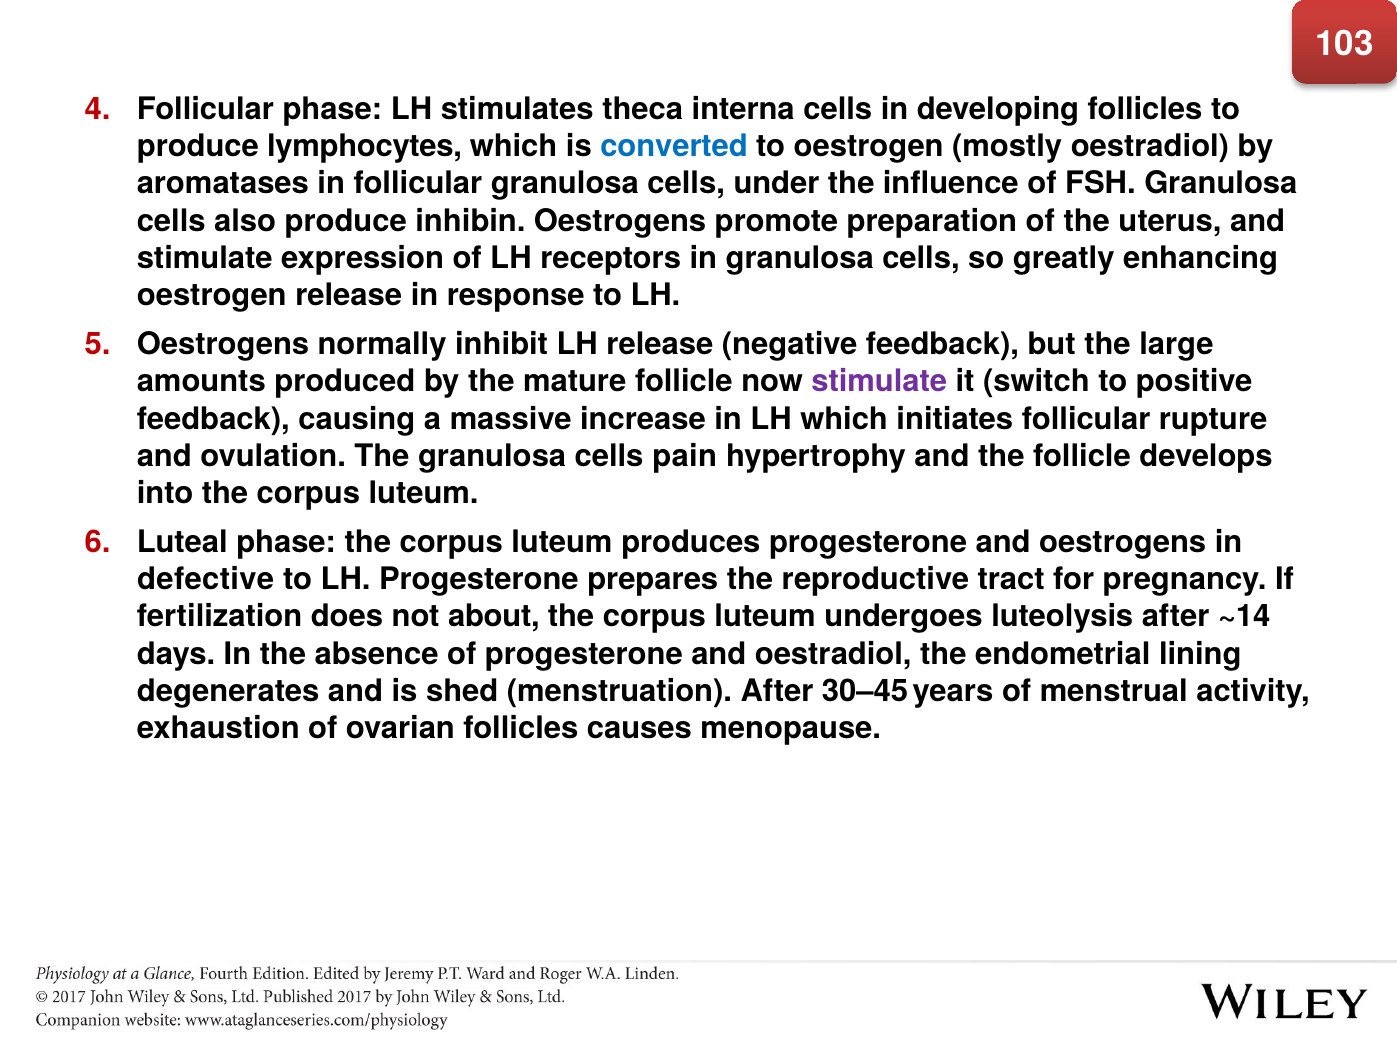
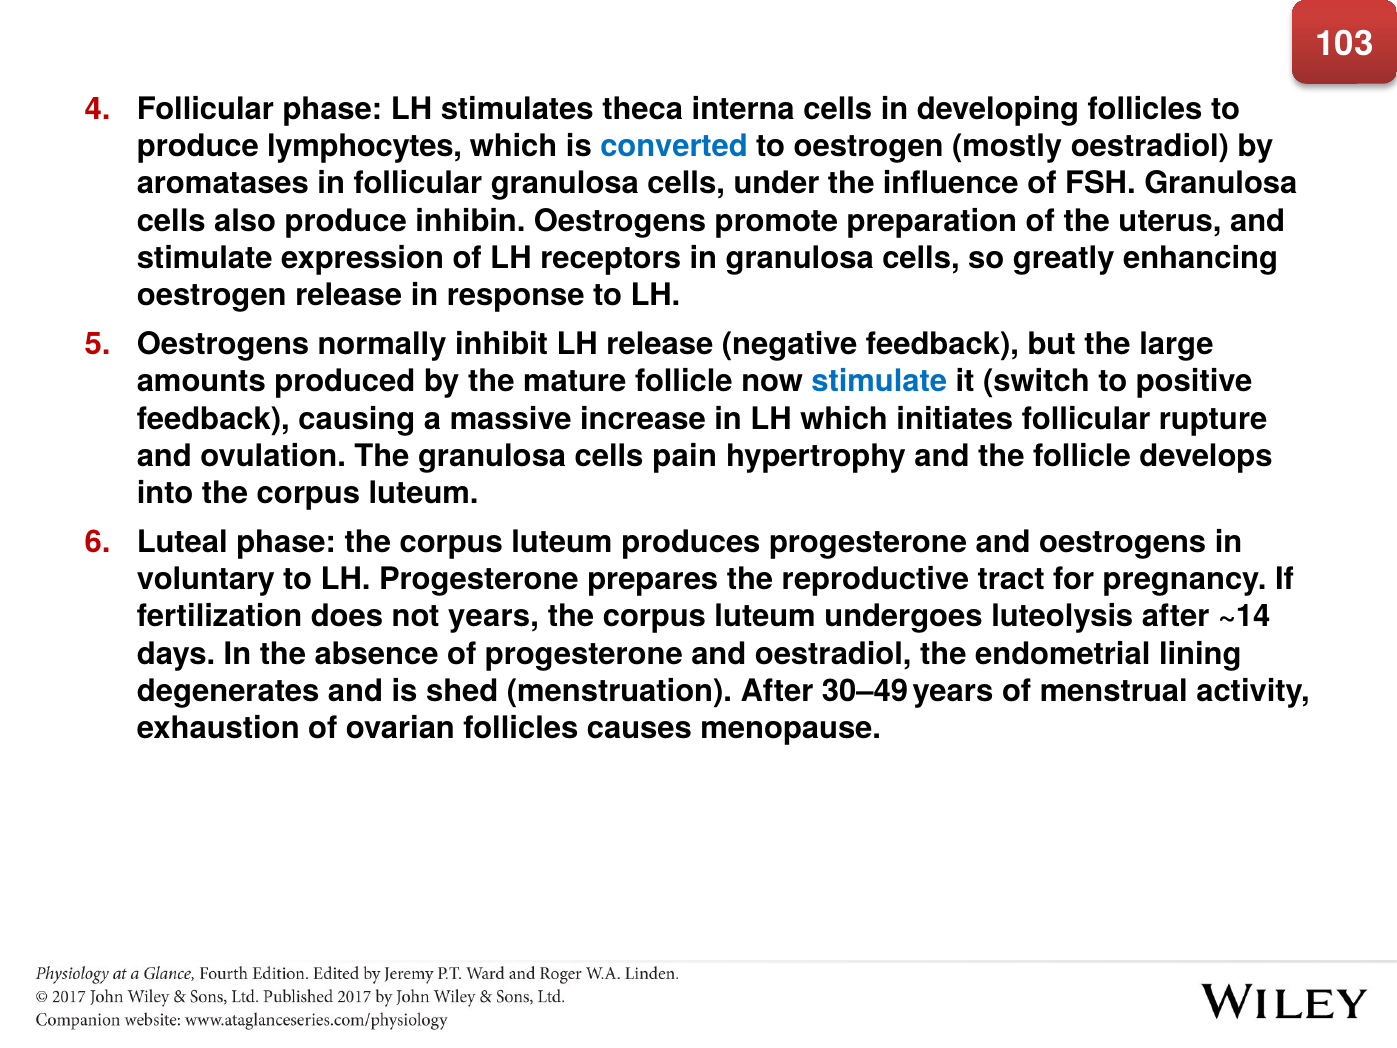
stimulate colour: purple -> blue (879, 381)
defective: defective -> voluntary (206, 579)
not about: about -> years (494, 617)
30–45: 30–45 -> 30–49 (865, 691)
